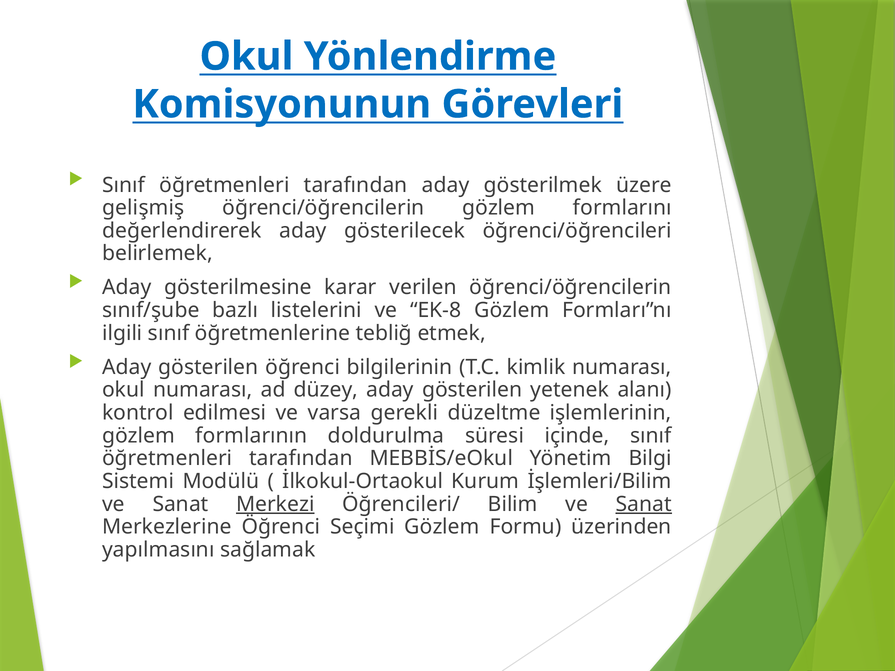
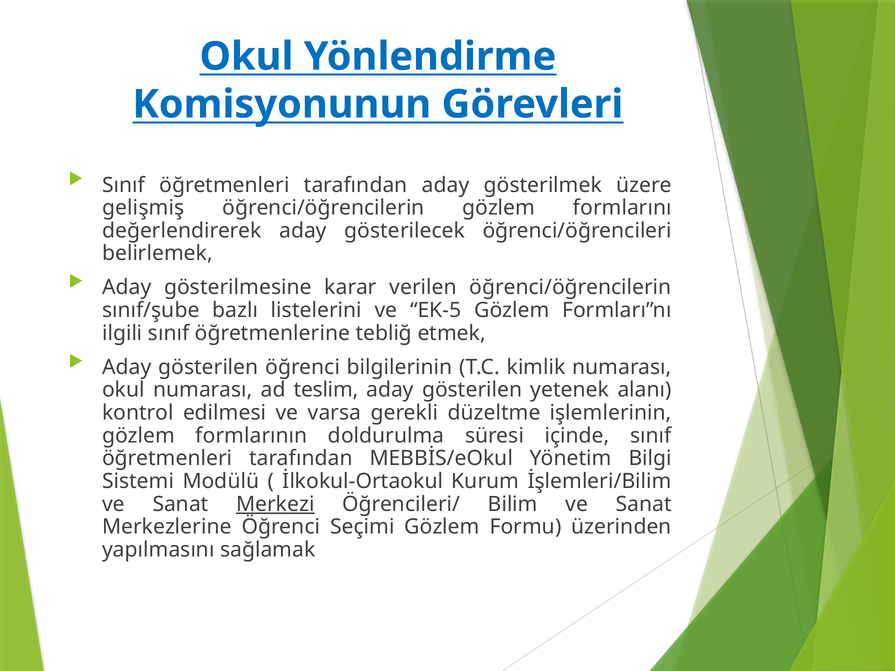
EK-8: EK-8 -> EK-5 (436, 310)
düzey: düzey -> teslim (326, 390)
Sanat underline: present -> none (644, 504)
